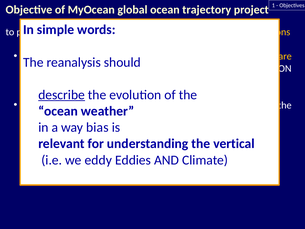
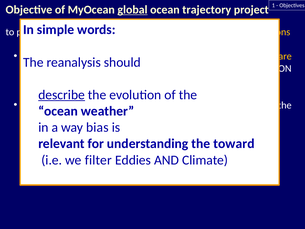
global underline: none -> present (132, 10)
vertical: vertical -> toward (234, 144)
eddy: eddy -> filter (98, 160)
